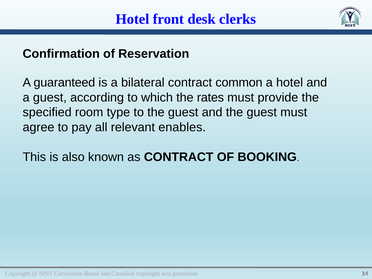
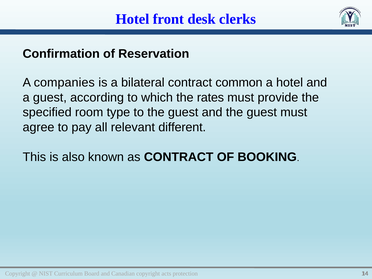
guaranteed: guaranteed -> companies (64, 83)
enables: enables -> different (182, 127)
